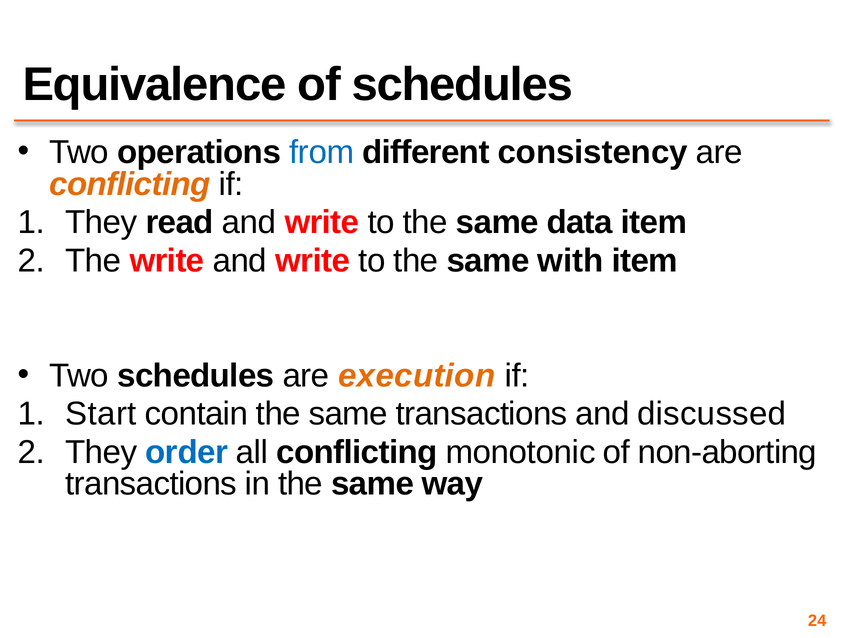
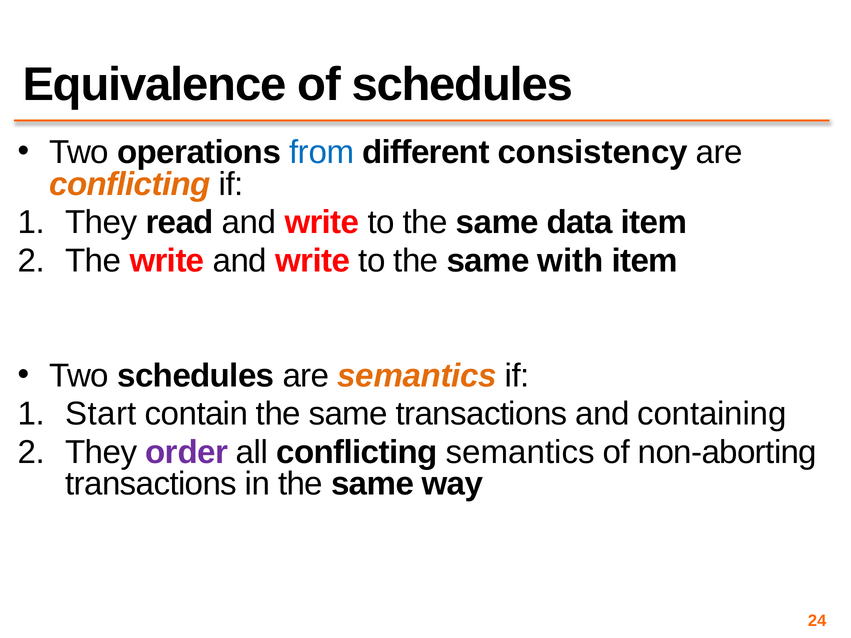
are execution: execution -> semantics (417, 376)
discussed: discussed -> containing (712, 414)
order colour: blue -> purple (187, 453)
conflicting monotonic: monotonic -> semantics (520, 453)
